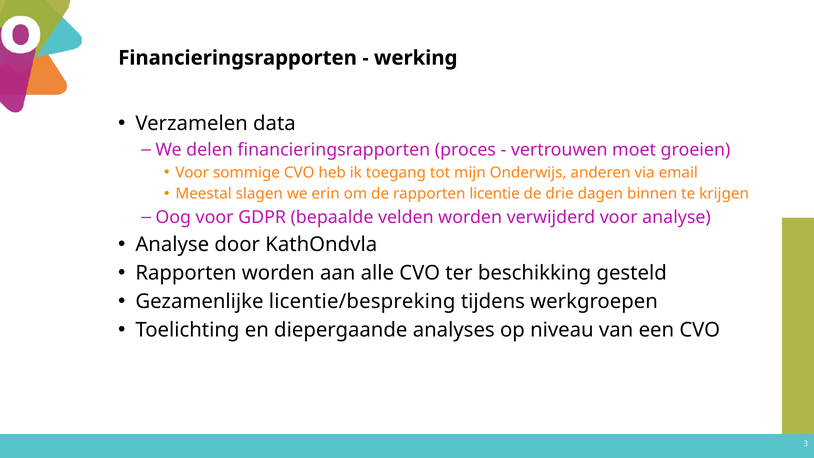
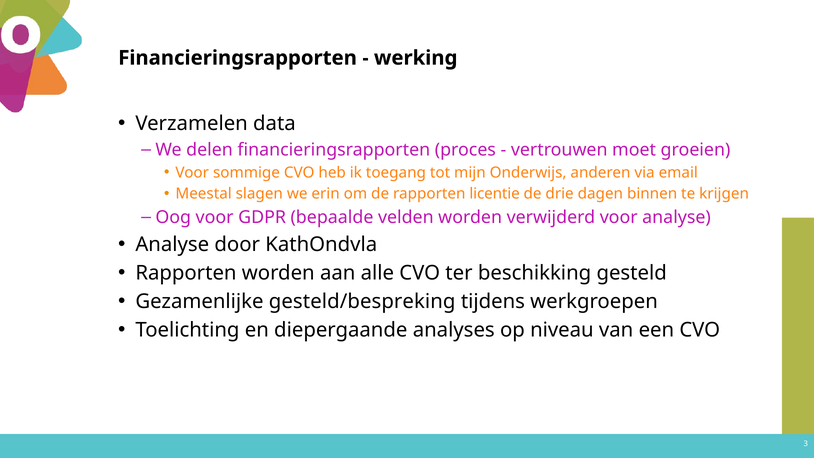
licentie/bespreking: licentie/bespreking -> gesteld/bespreking (362, 302)
